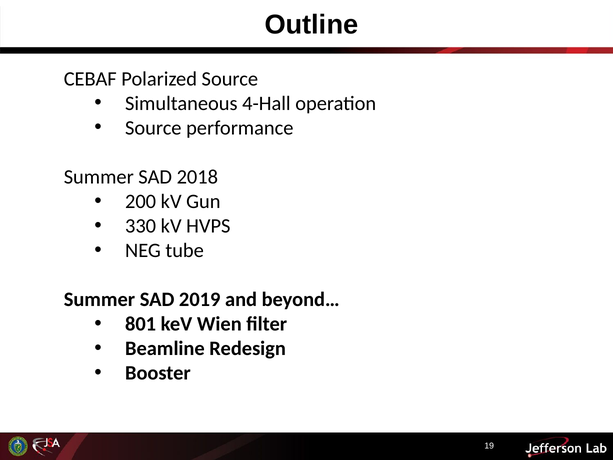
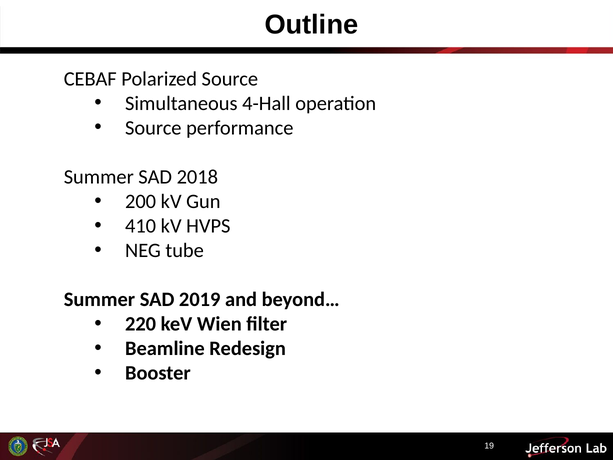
330: 330 -> 410 (141, 226)
801: 801 -> 220 (141, 324)
